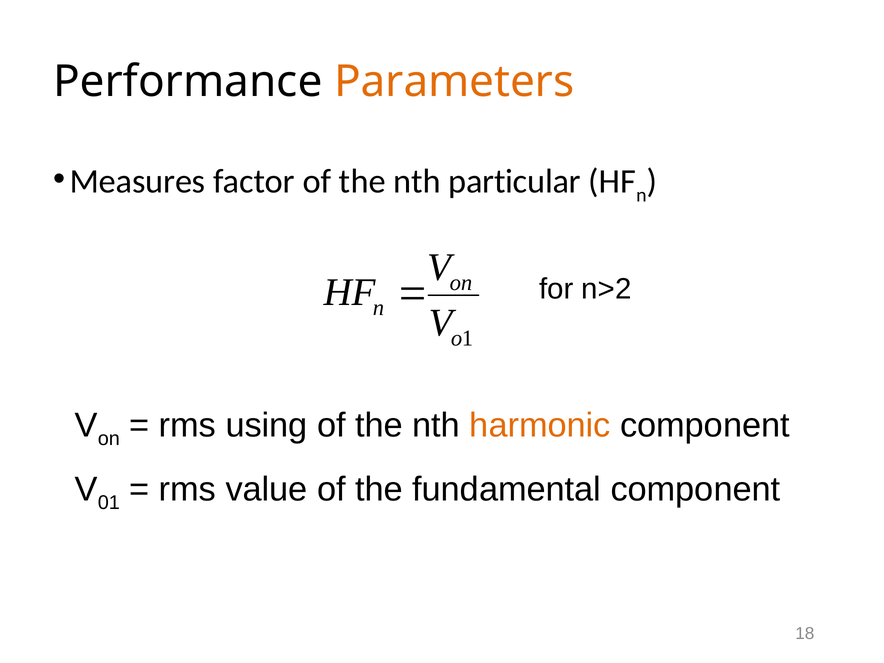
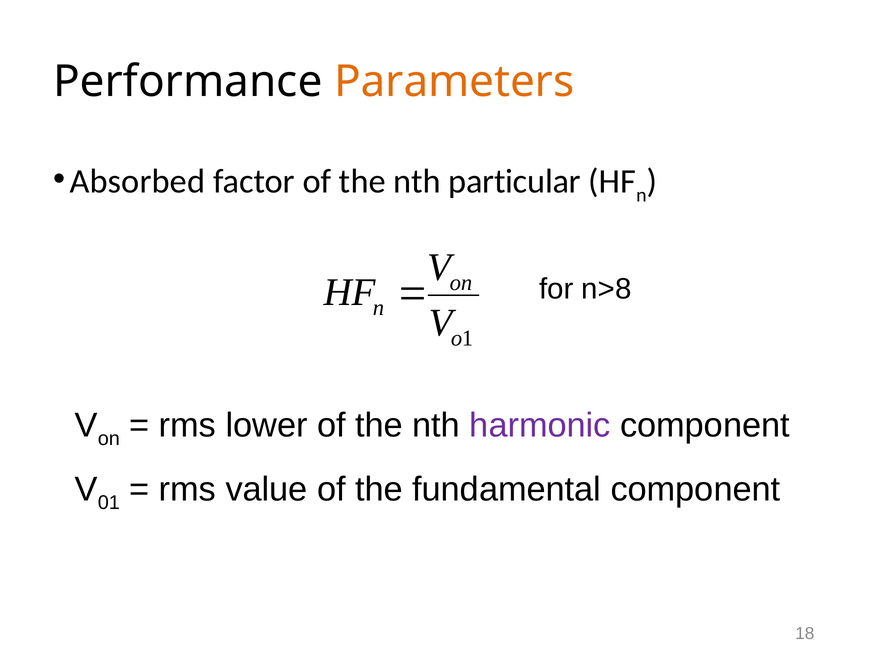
Measures: Measures -> Absorbed (137, 182)
n>2: n>2 -> n>8 (606, 289)
using: using -> lower (267, 425)
harmonic colour: orange -> purple (540, 425)
